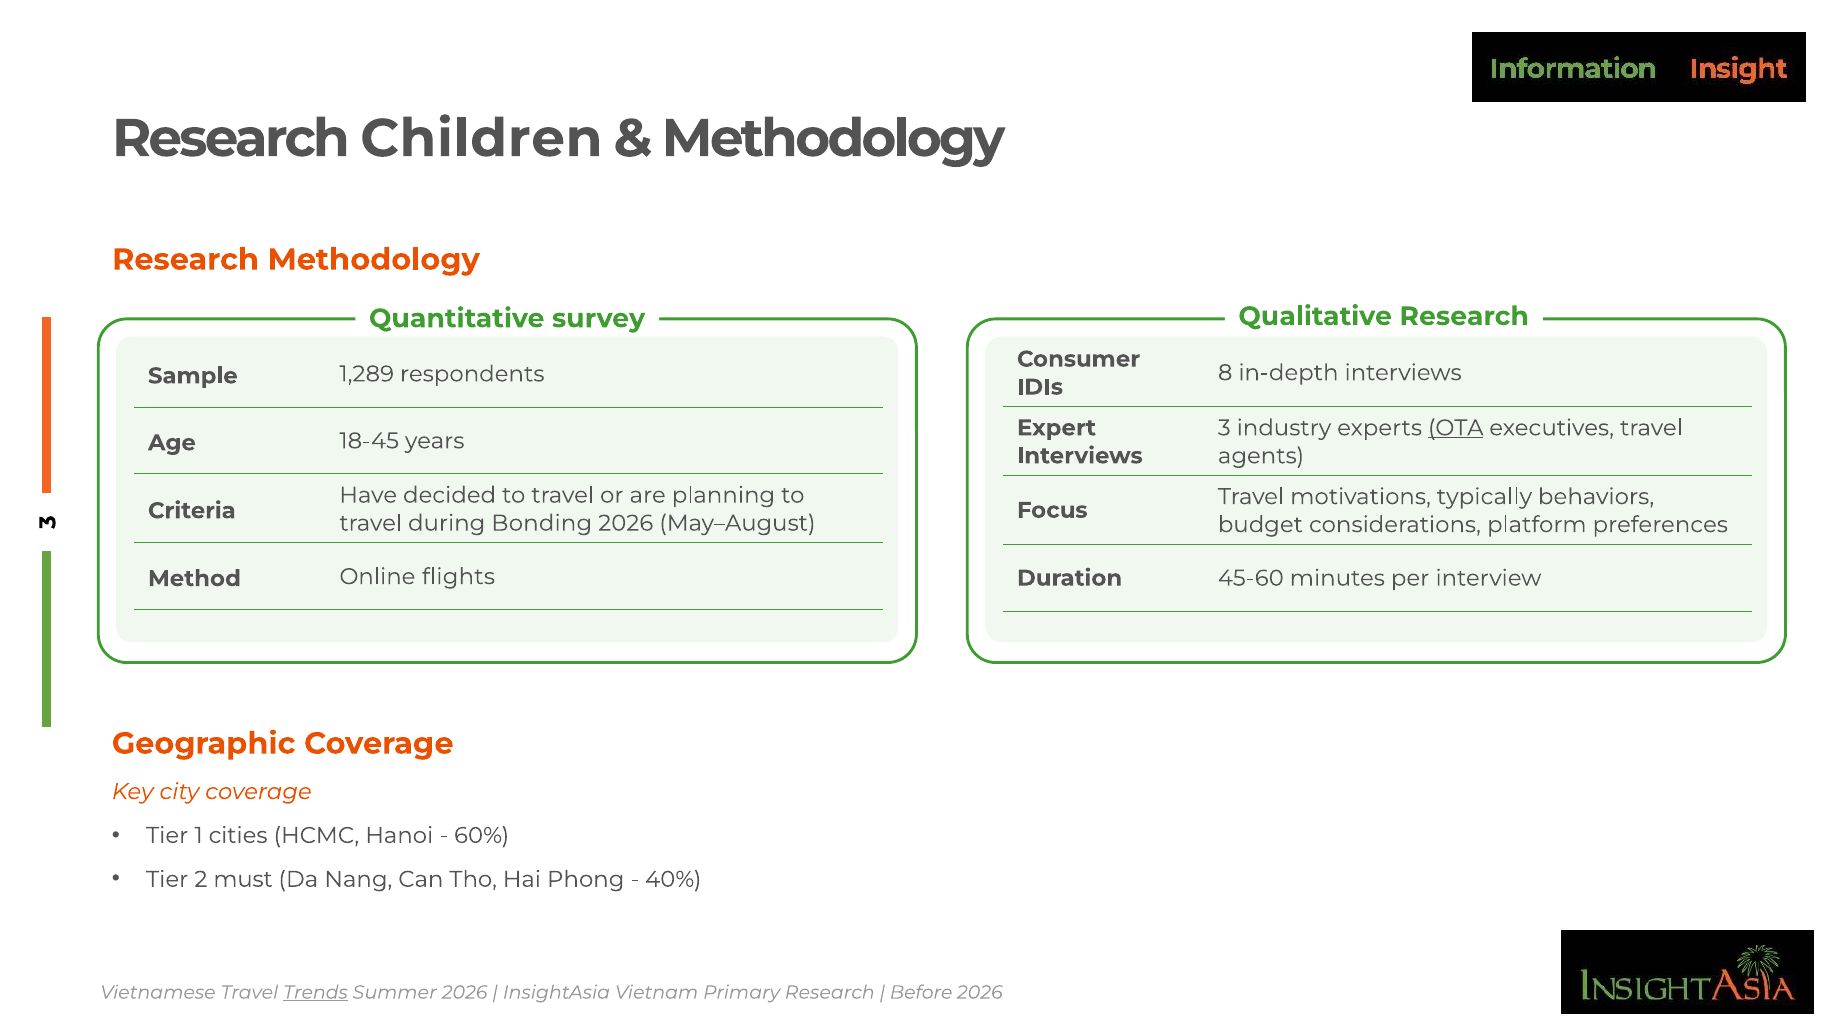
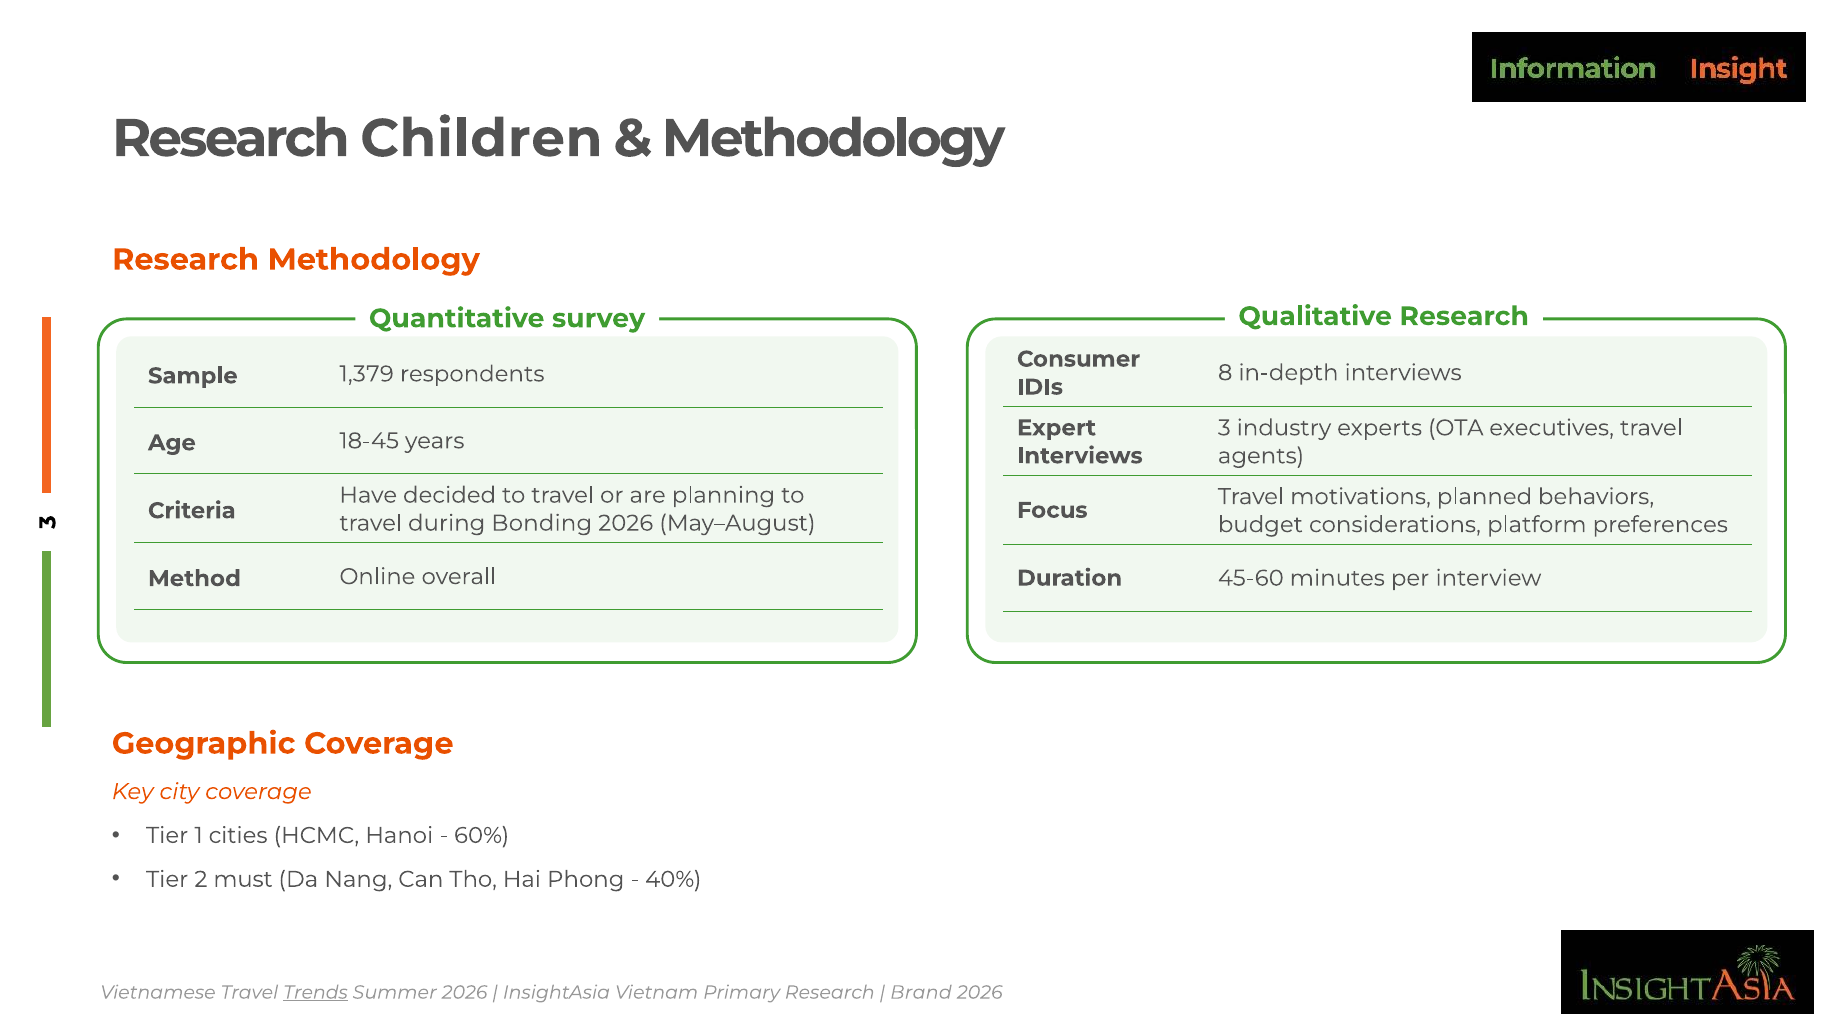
1,289: 1,289 -> 1,379 (367, 374)
OTA underline: present -> none (1456, 428)
typically: typically -> planned (1484, 497)
flights: flights -> overall (459, 577)
Before: Before -> Brand (921, 992)
